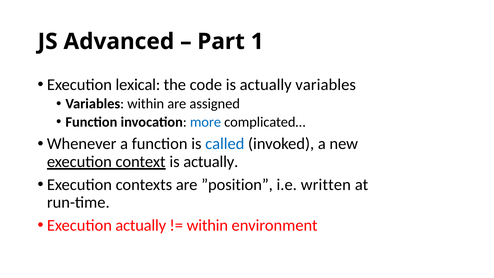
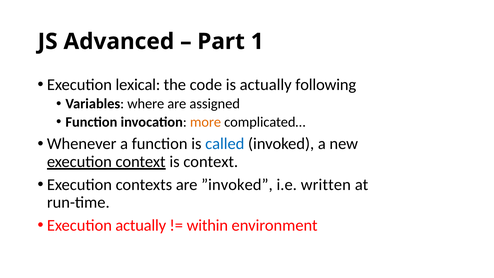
actually variables: variables -> following (326, 85)
Variables within: within -> where (146, 104)
more colour: blue -> orange (205, 122)
actually: actually -> context (211, 162)
”position: ”position -> ”invoked (237, 185)
